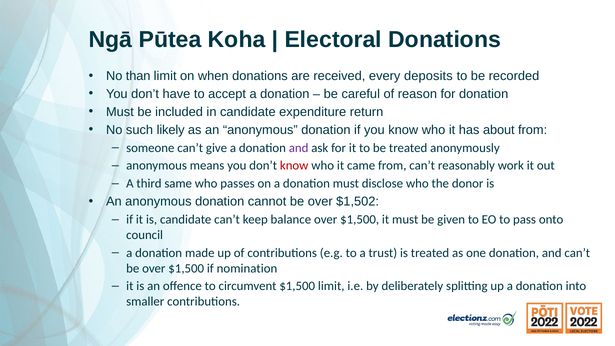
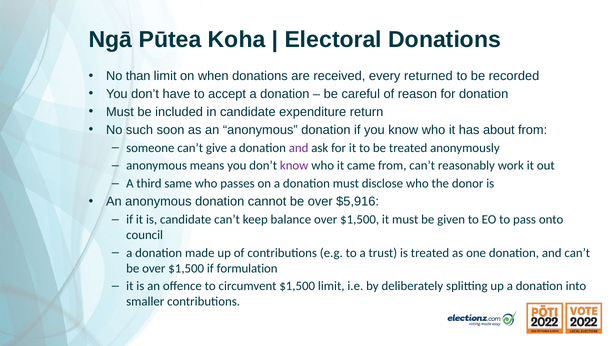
deposits: deposits -> returned (428, 76)
likely: likely -> soon (171, 130)
know colour: red -> purple (294, 166)
$1,502: $1,502 -> $5,916 (358, 202)
nomination: nomination -> formulation (247, 268)
